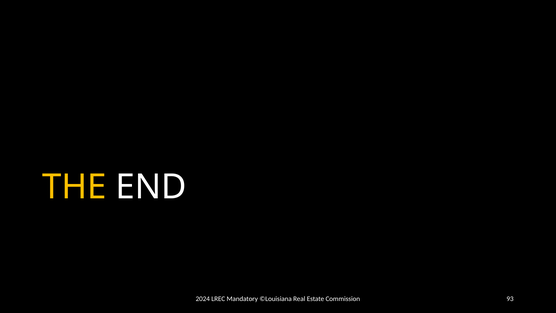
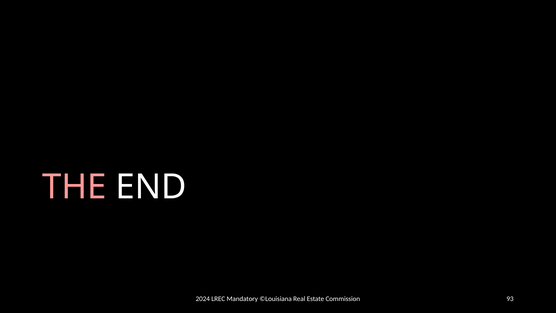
THE colour: yellow -> pink (74, 187)
